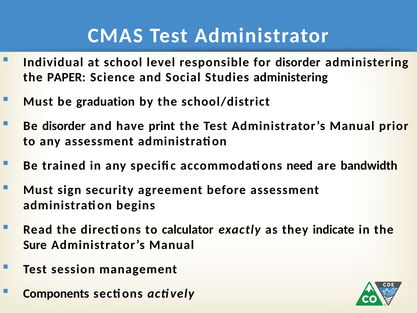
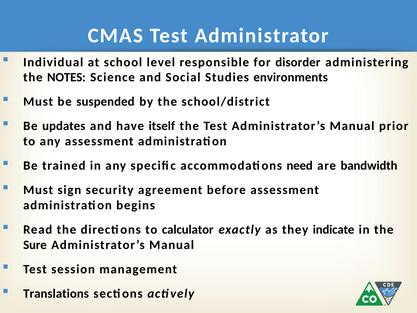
PAPER: PAPER -> NOTES (66, 77)
Studies administering: administering -> environments (291, 77)
graduation: graduation -> suspended (105, 102)
Be disorder: disorder -> updates (64, 126)
print: print -> itself (162, 126)
Components: Components -> Translations (56, 293)
